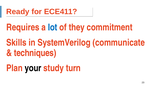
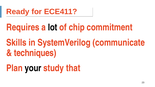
lot colour: blue -> black (53, 27)
they: they -> chip (77, 27)
turn: turn -> that (73, 68)
